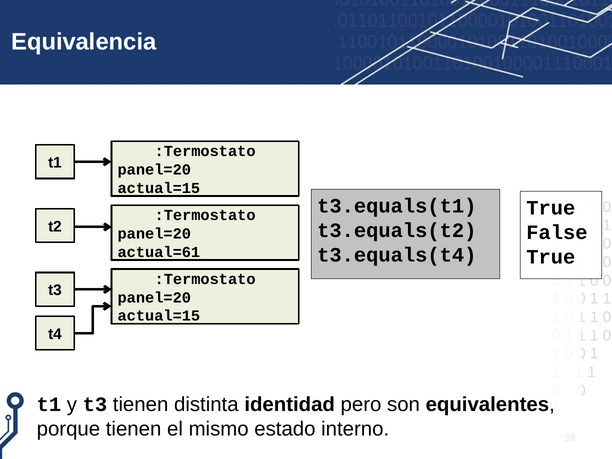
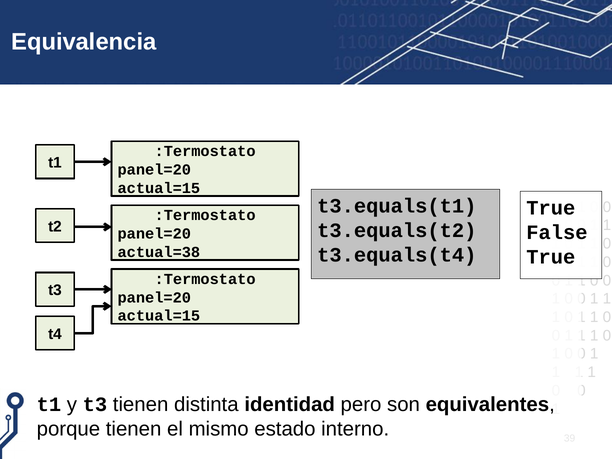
actual=61: actual=61 -> actual=38 (159, 252)
